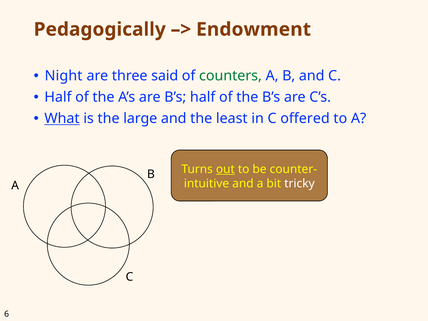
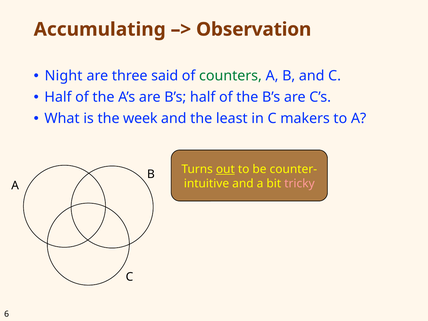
Pedagogically: Pedagogically -> Accumulating (100, 29)
Endowment: Endowment -> Observation (254, 29)
What underline: present -> none (62, 119)
large: large -> week (140, 119)
offered: offered -> makers (305, 119)
tricky colour: white -> pink (299, 183)
